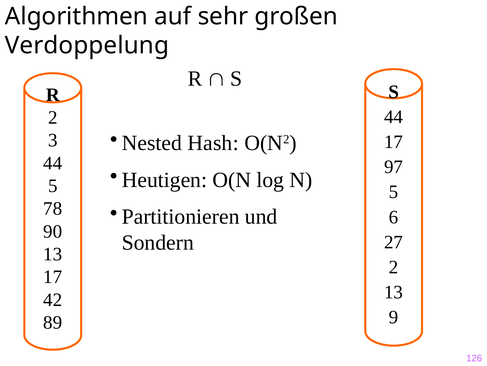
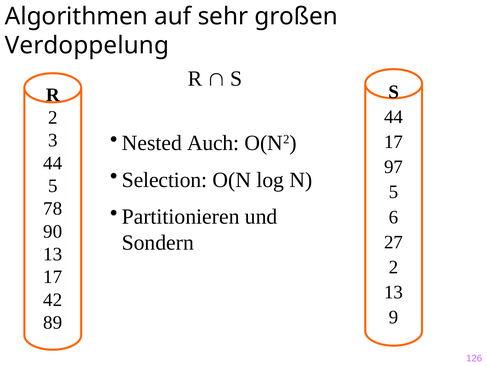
Hash: Hash -> Auch (213, 143)
Heutigen: Heutigen -> Selection (165, 180)
